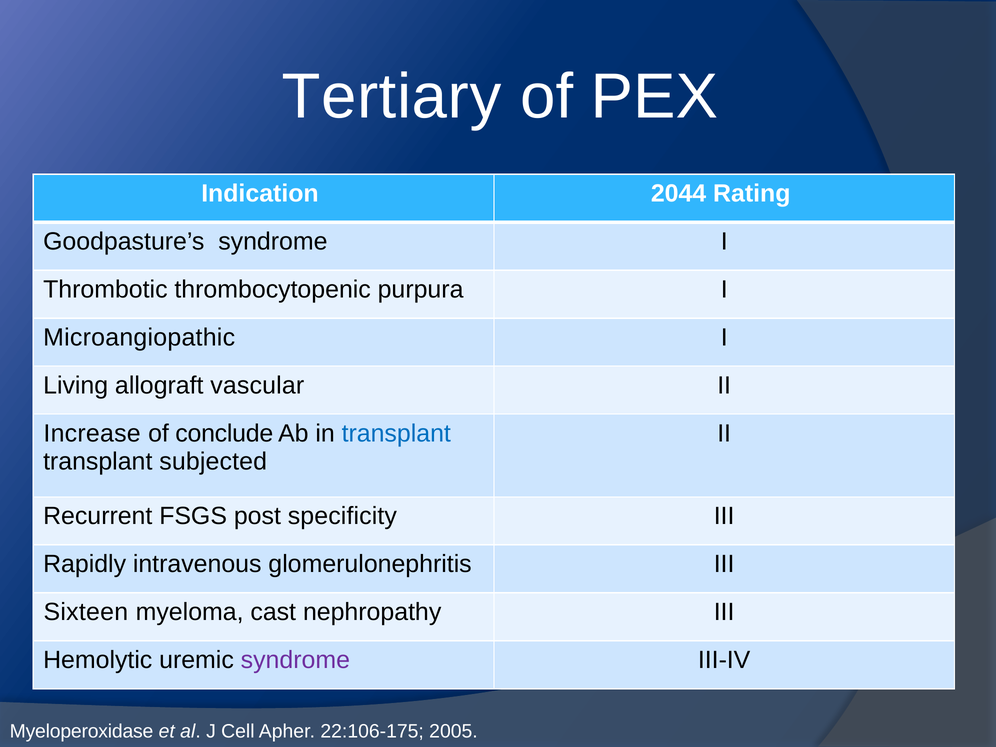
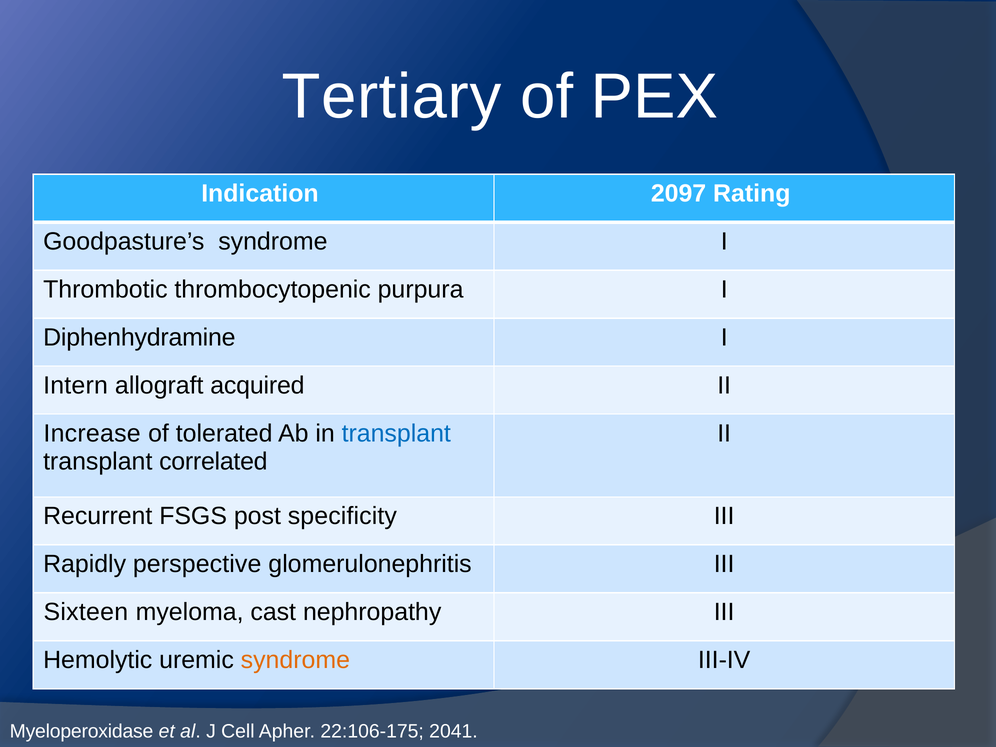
2044: 2044 -> 2097 (679, 194)
Microangiopathic: Microangiopathic -> Diphenhydramine (139, 338)
Living: Living -> Intern (76, 385)
vascular: vascular -> acquired (257, 385)
conclude: conclude -> tolerated (224, 433)
subjected: subjected -> correlated (213, 461)
intravenous: intravenous -> perspective (197, 564)
syndrome colour: purple -> orange (295, 660)
2005: 2005 -> 2041 (453, 731)
